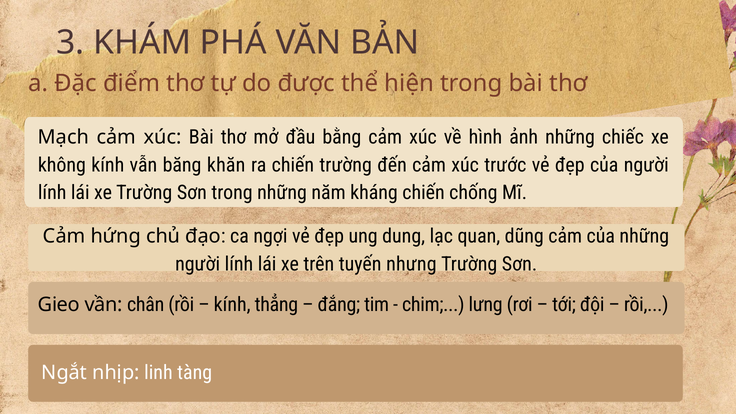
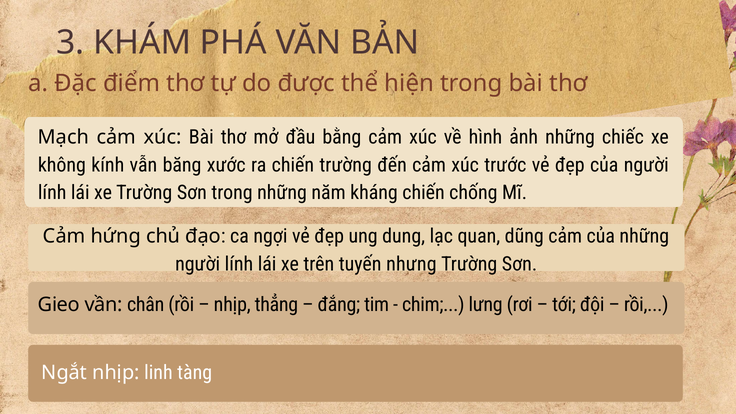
khăn: khăn -> xước (226, 165)
kính: kính -> nhịp (232, 305)
